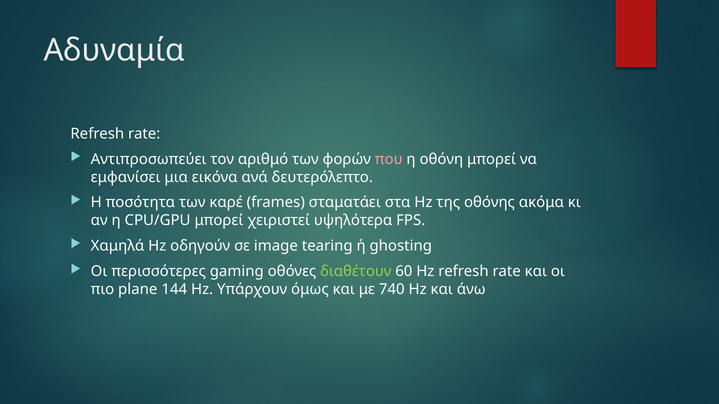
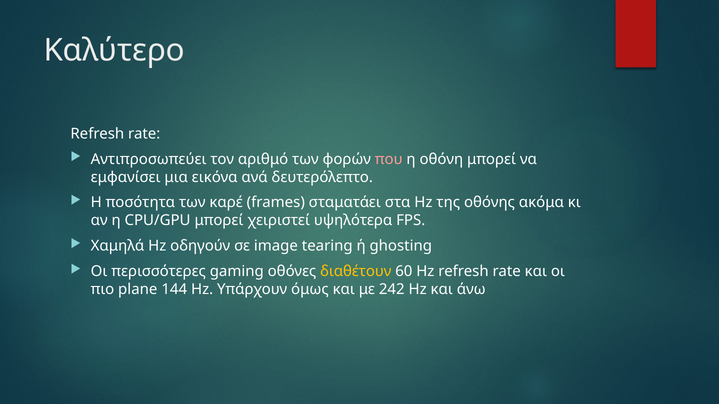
Αδυναμία: Αδυναμία -> Καλύτερο (114, 50)
διαθέτουν colour: light green -> yellow (356, 272)
740: 740 -> 242 (392, 290)
